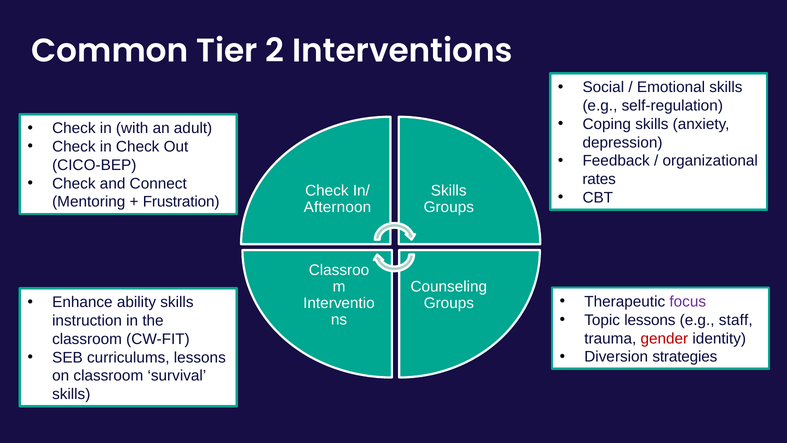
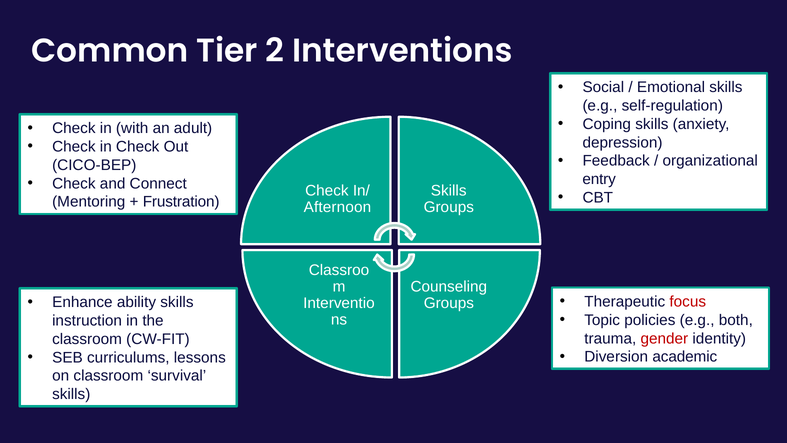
rates: rates -> entry (599, 179)
focus colour: purple -> red (688, 302)
Topic lessons: lessons -> policies (650, 320)
staff: staff -> both (736, 320)
strategies: strategies -> academic (685, 357)
